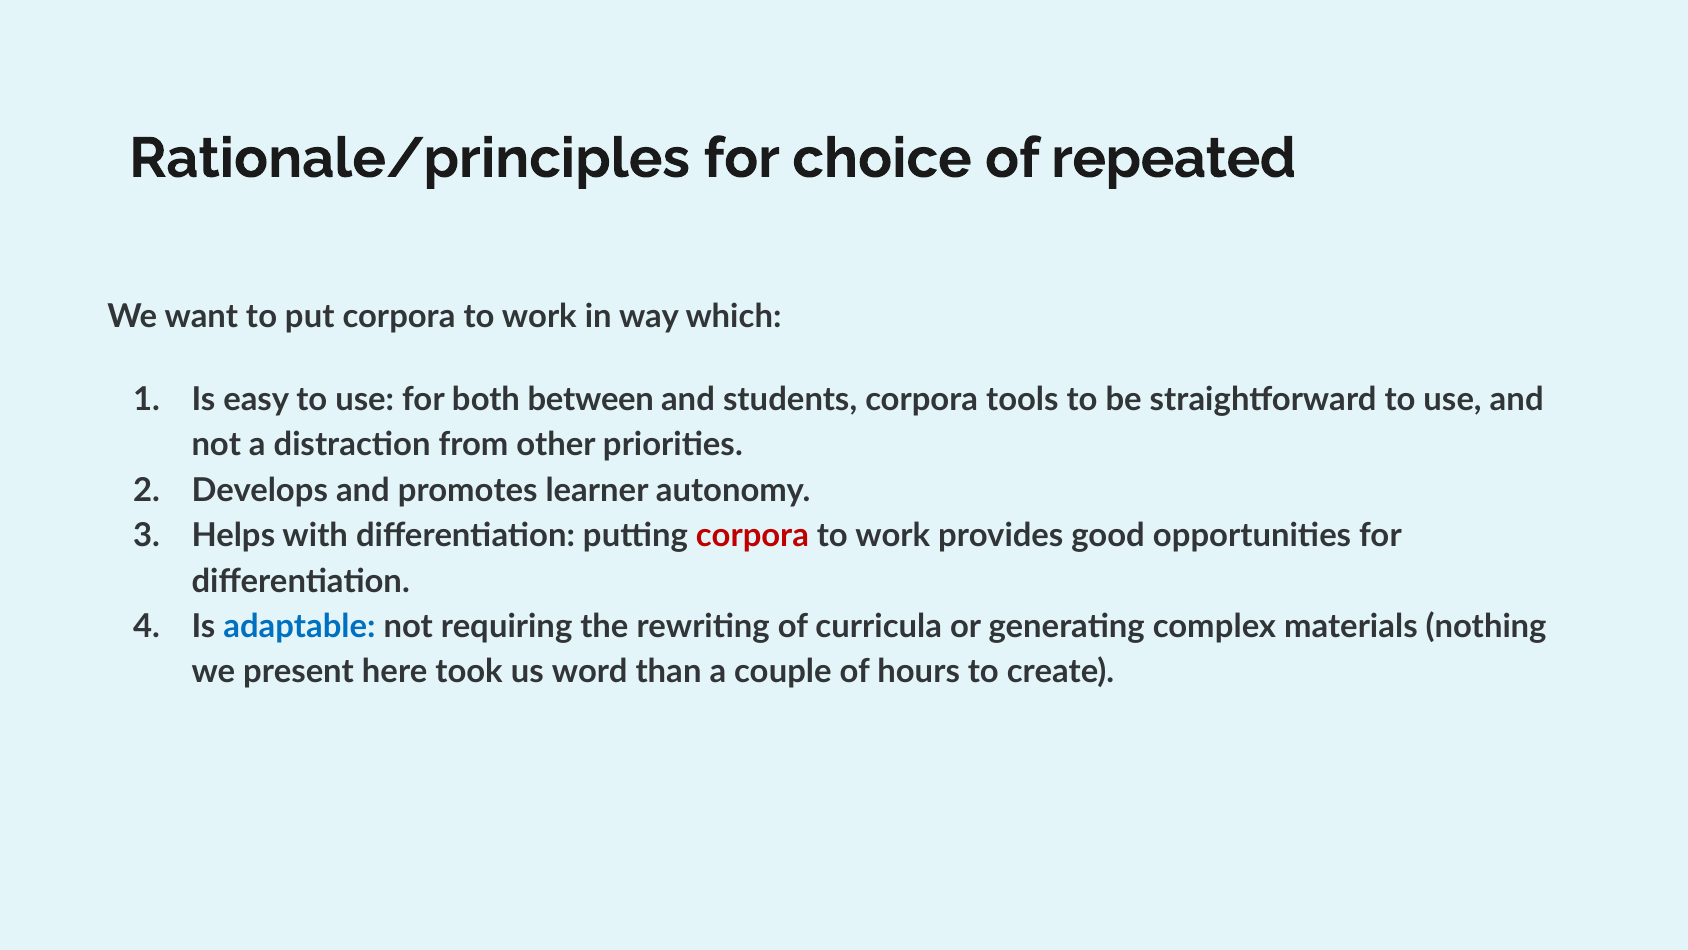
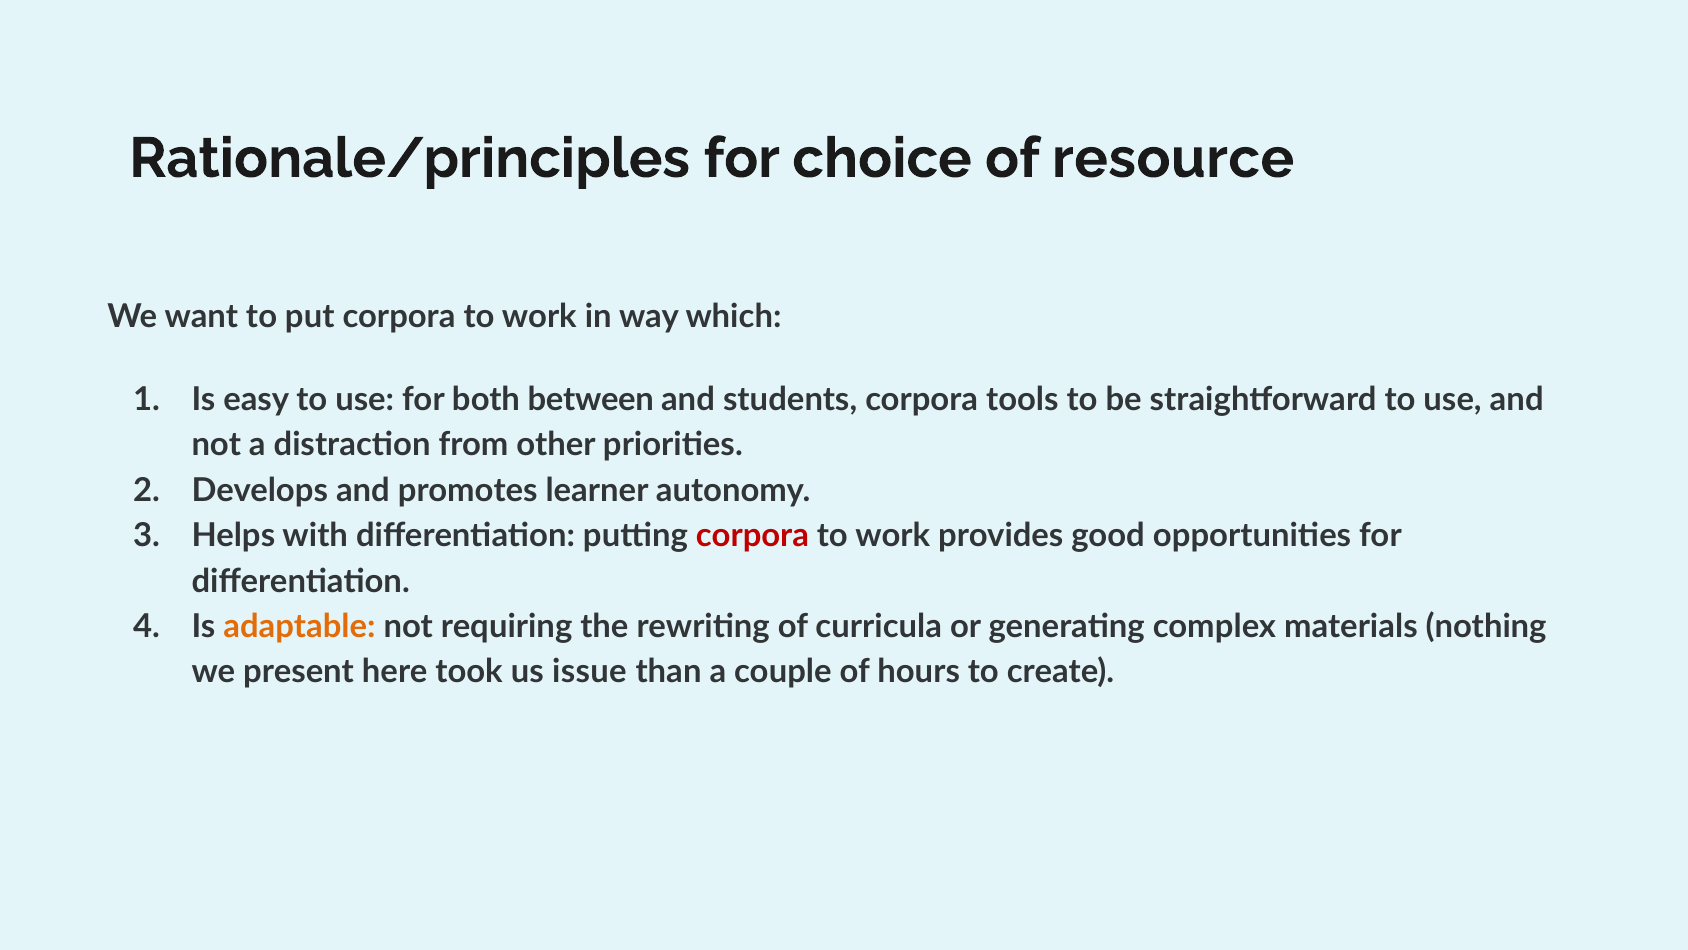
repeated: repeated -> resource (1173, 158)
adaptable colour: blue -> orange (299, 626)
word: word -> issue (589, 672)
